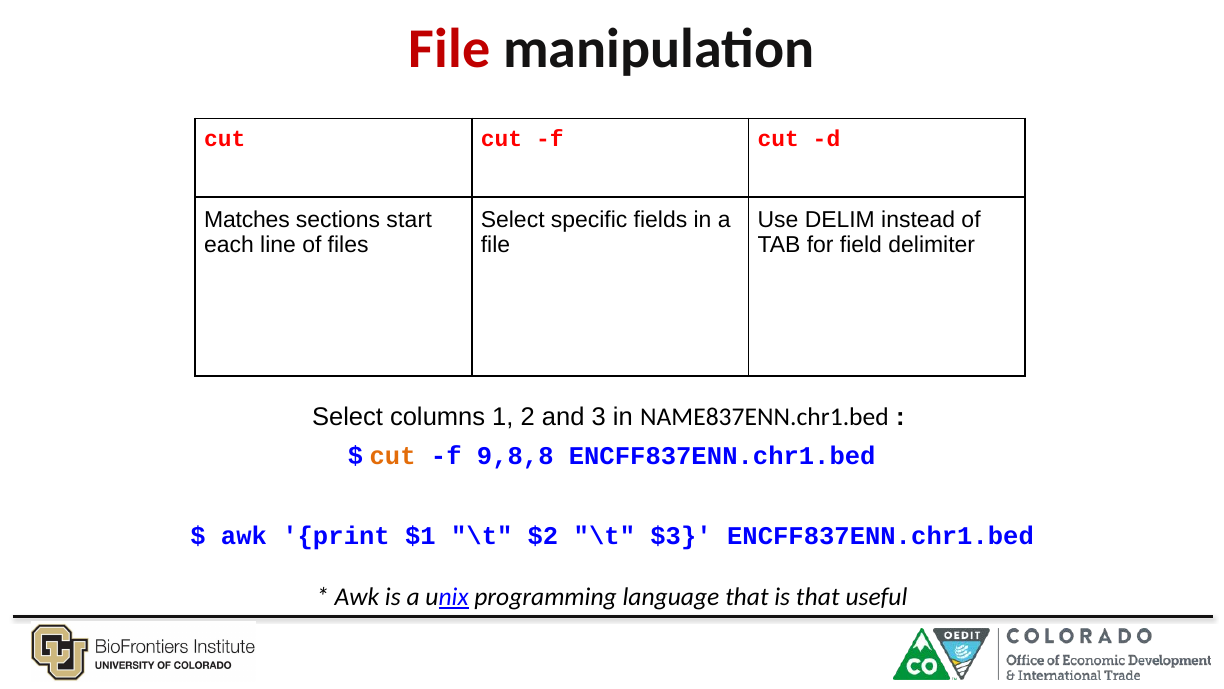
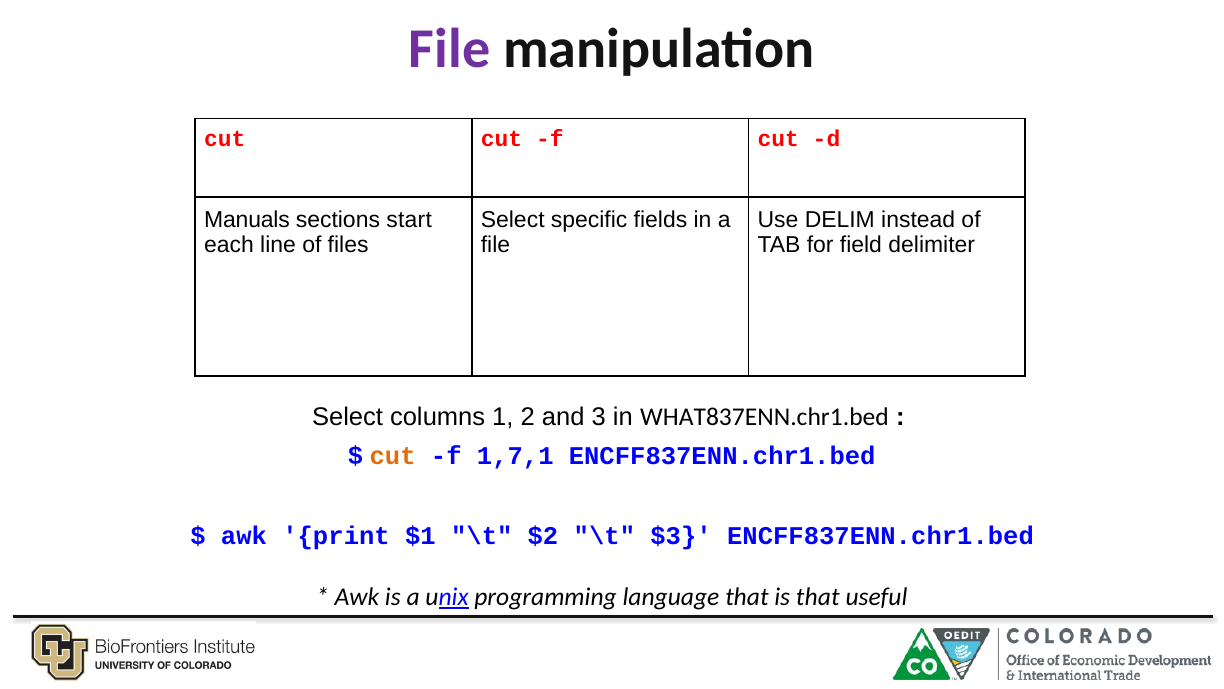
File colour: red -> purple (450, 49)
Matches: Matches -> Manuals (247, 219)
NAME837ENN.chr1.bed: NAME837ENN.chr1.bed -> WHAT837ENN.chr1.bed (764, 416)
9,8,8: 9,8,8 -> 1,7,1 (515, 455)
